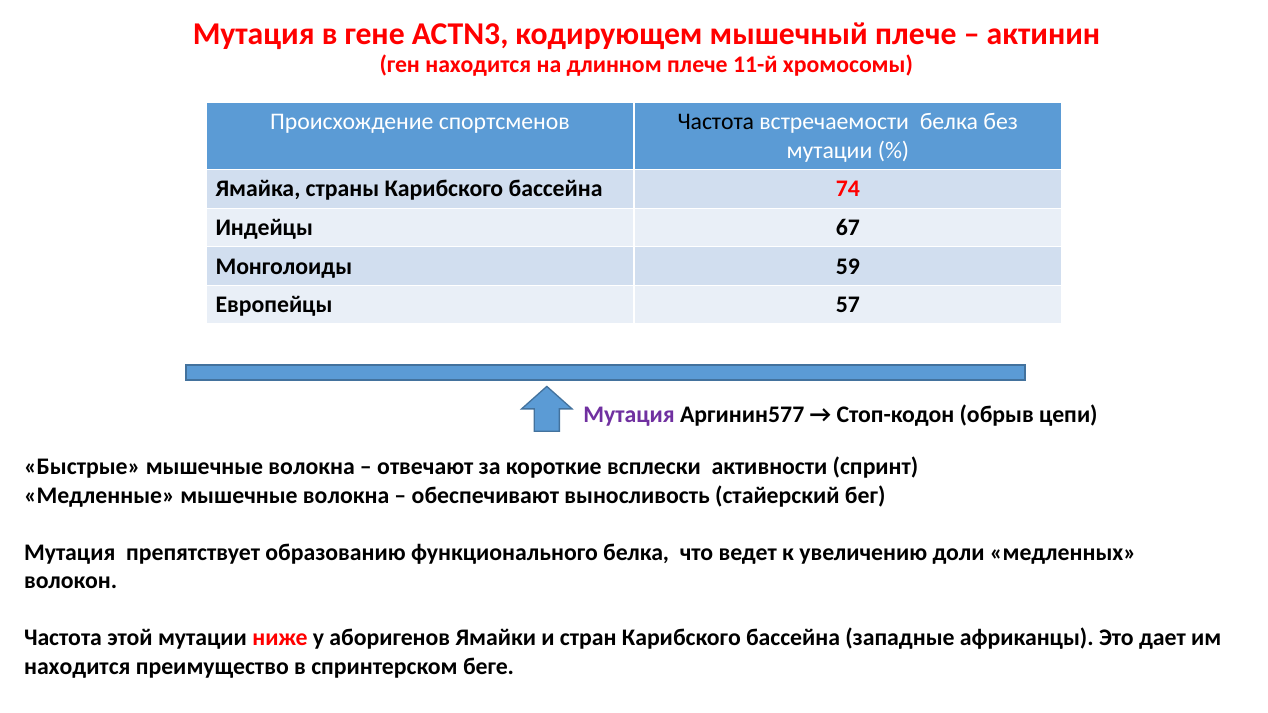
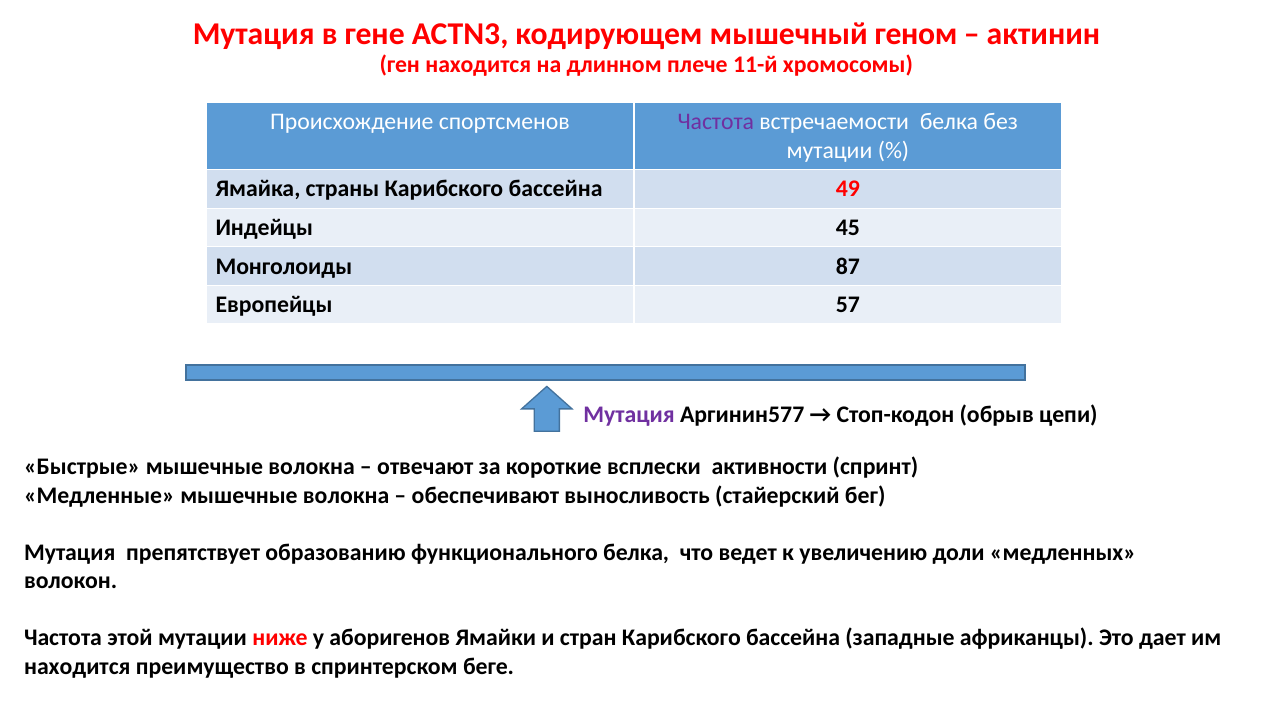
мышечный плече: плече -> геном (916, 34)
Частота colour: black -> purple (716, 122)
74: 74 -> 49 (848, 189)
67: 67 -> 45 (848, 228)
59: 59 -> 87 (848, 266)
